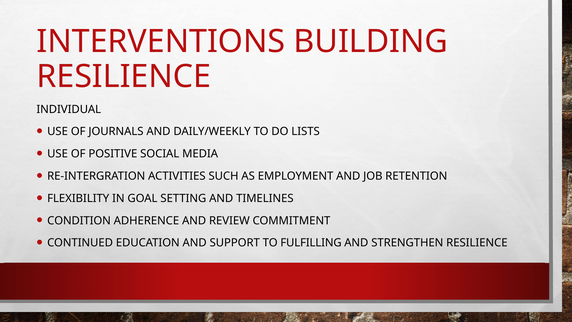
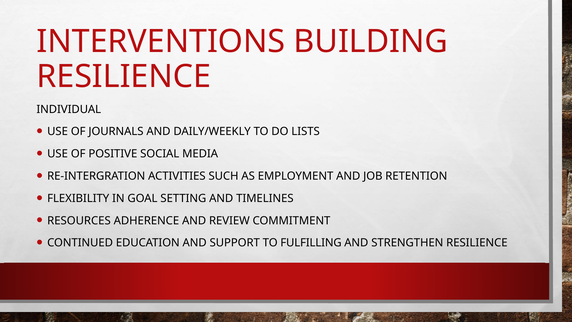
CONDITION: CONDITION -> RESOURCES (79, 220)
